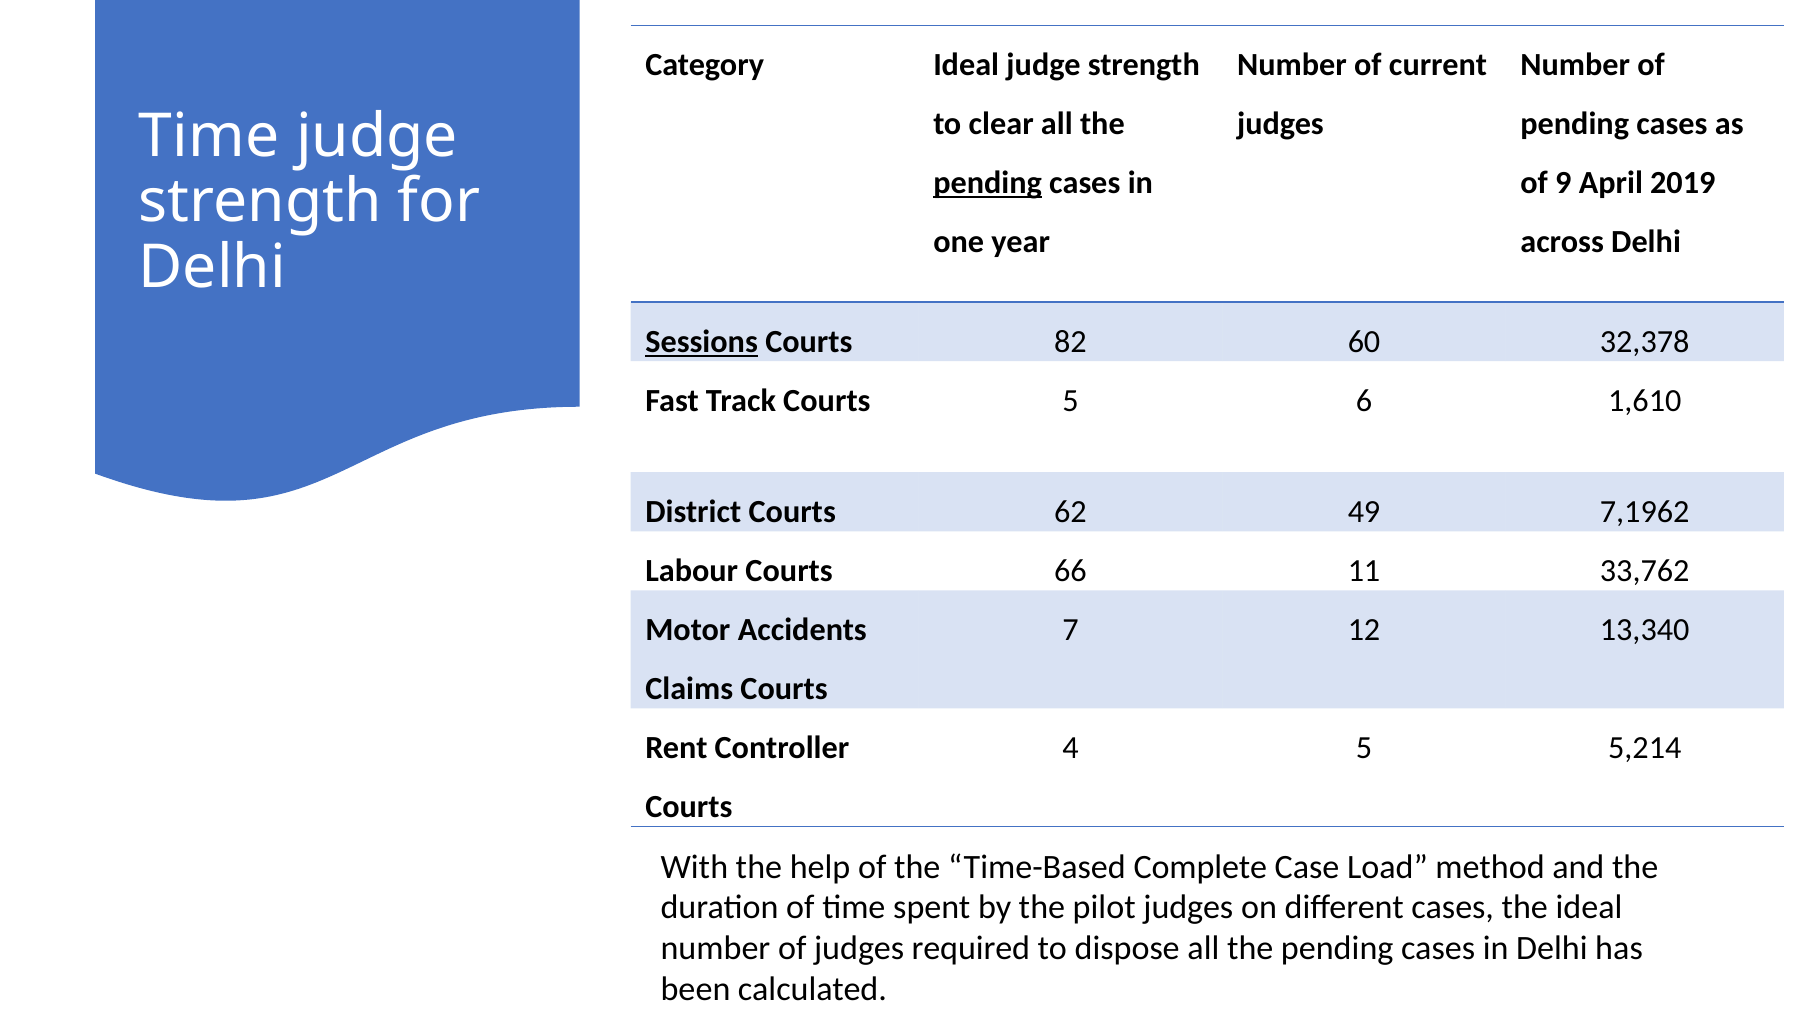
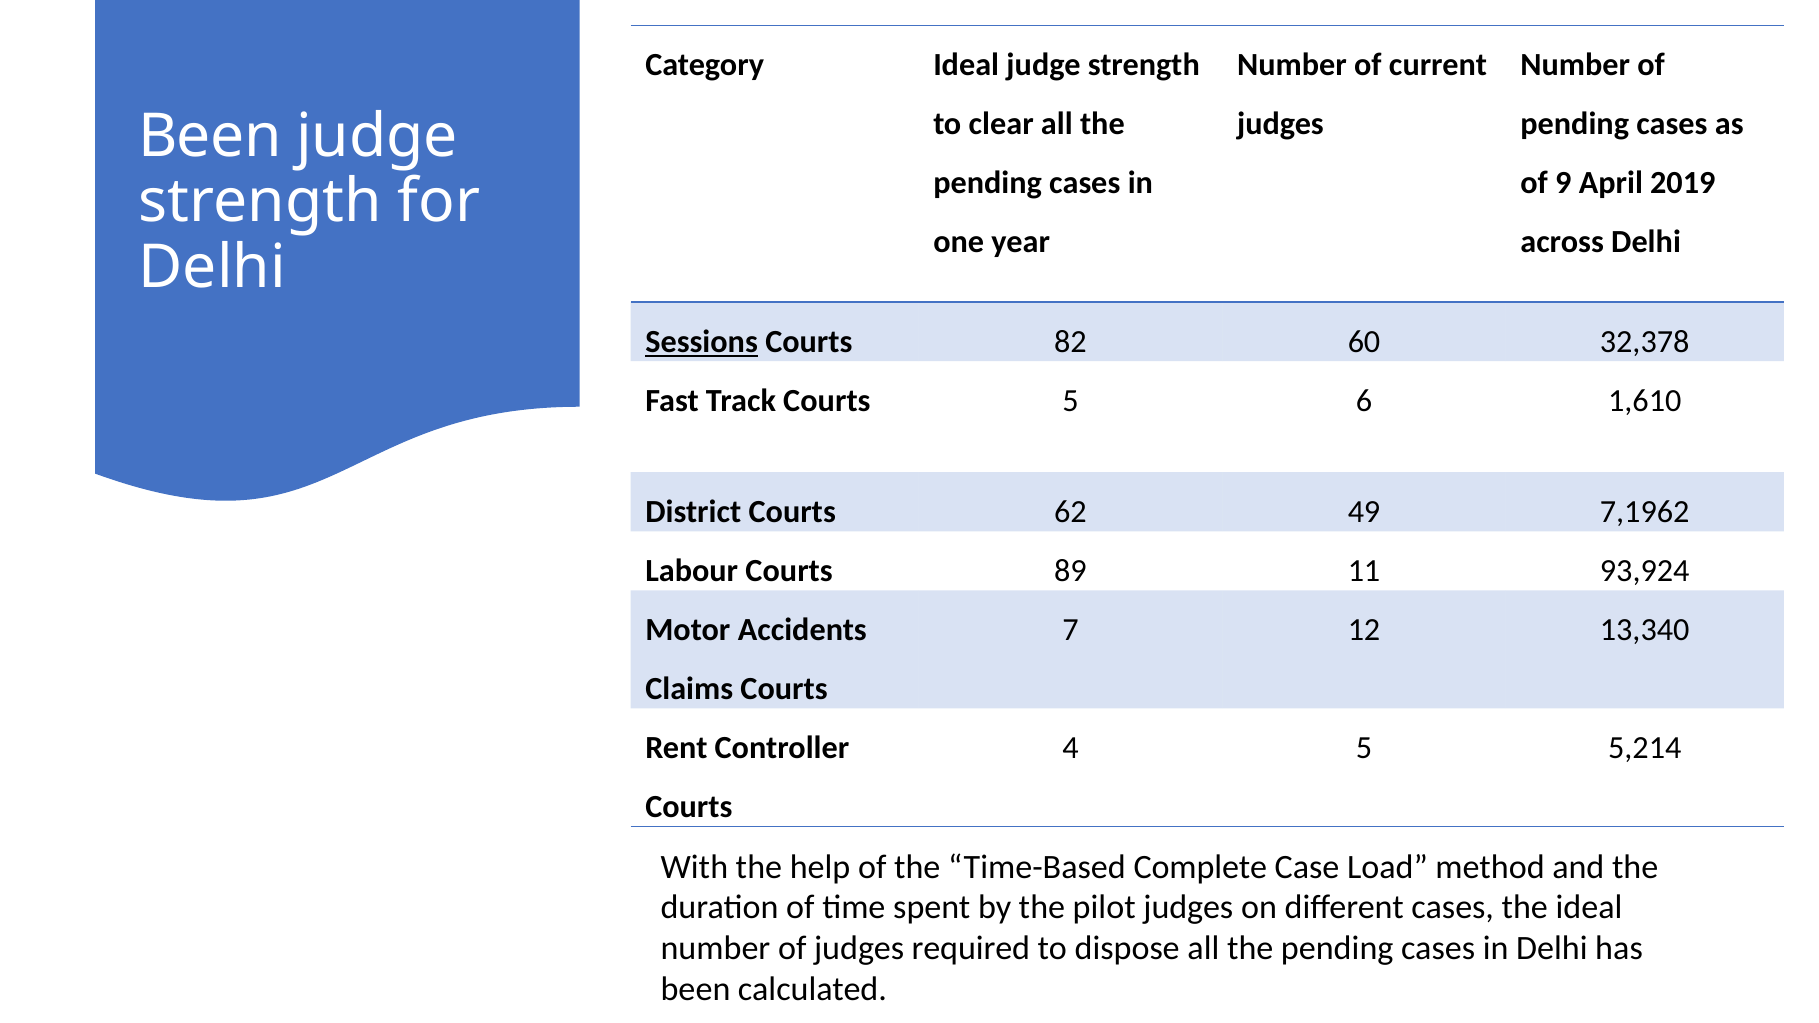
Time: Time -> Been (210, 137)
pending underline: present -> none (988, 183)
66: 66 -> 89 (1070, 571)
33,762: 33,762 -> 93,924 (1645, 571)
